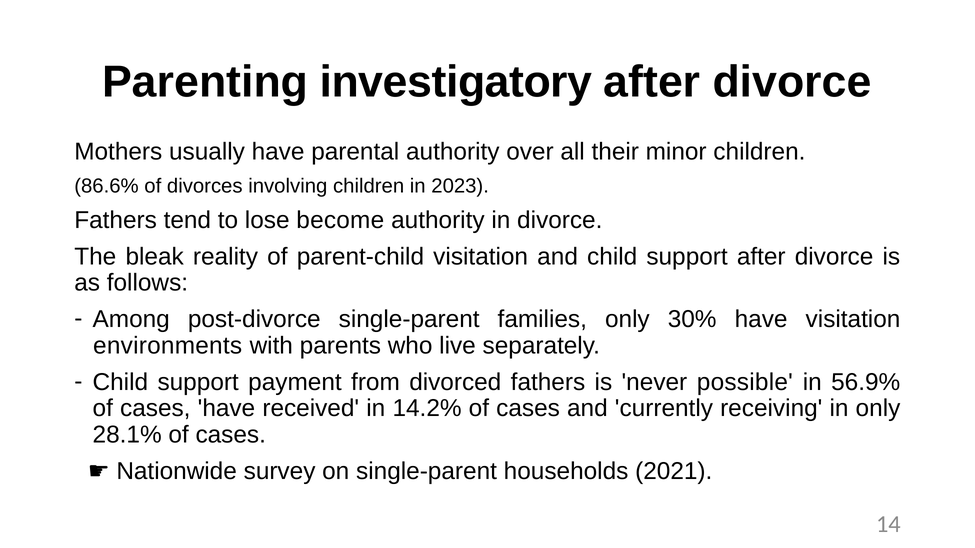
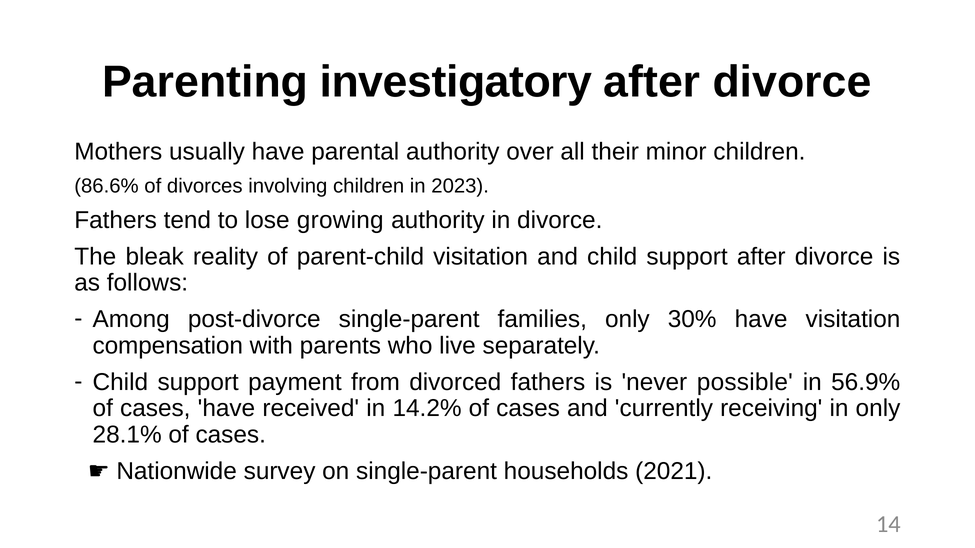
become: become -> growing (340, 220)
environments: environments -> compensation (168, 346)
